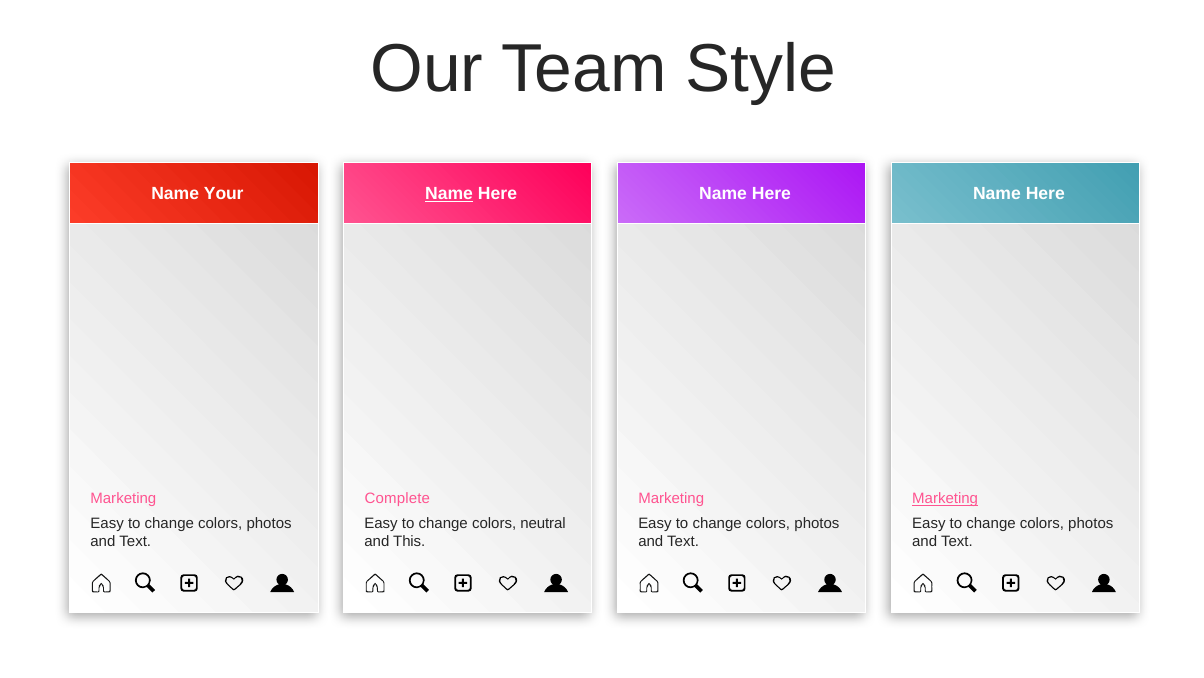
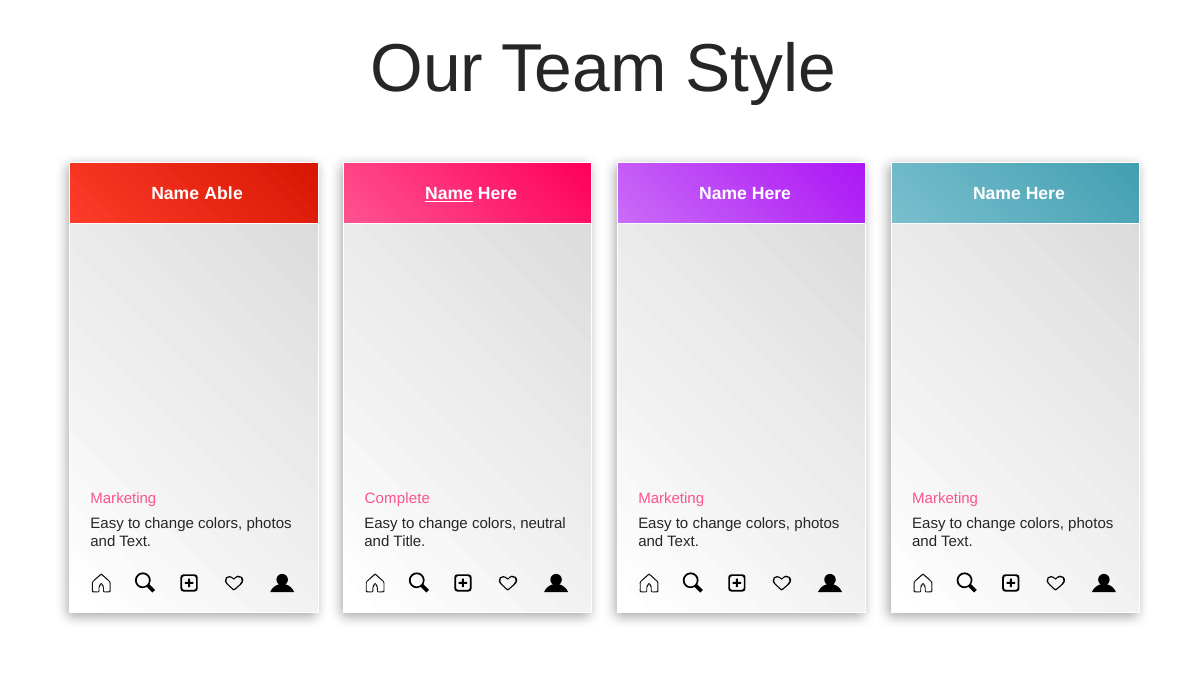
Your: Your -> Able (224, 193)
Marketing underline: present -> none (945, 498)
This: This -> Title (409, 541)
